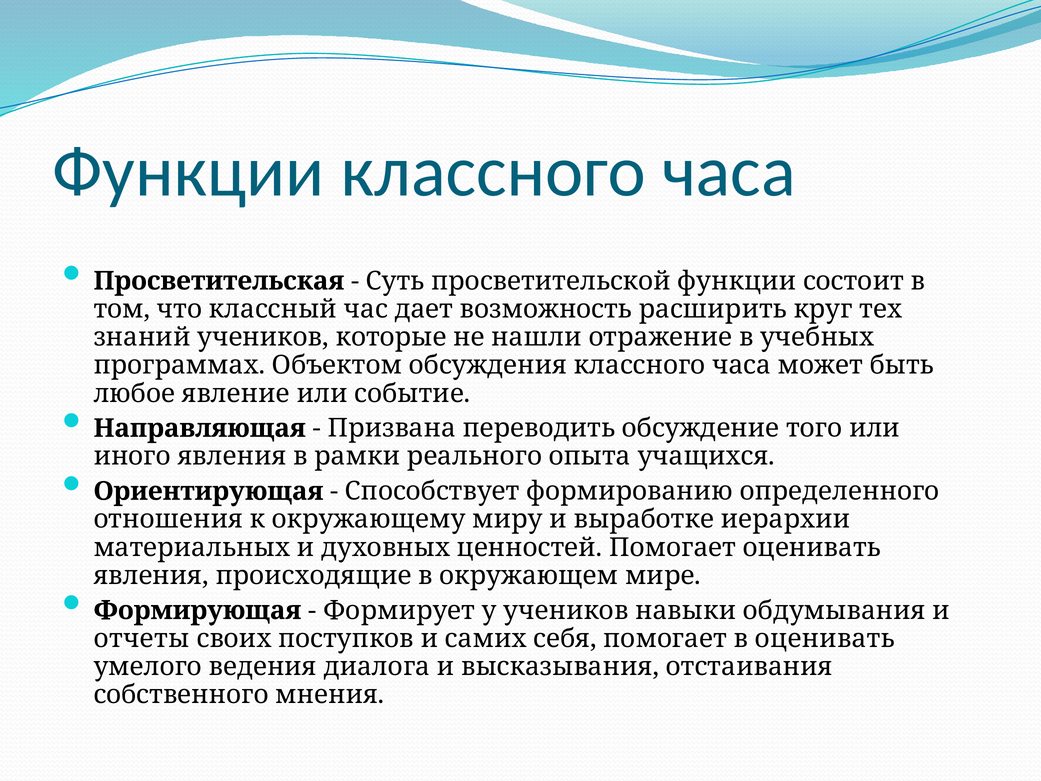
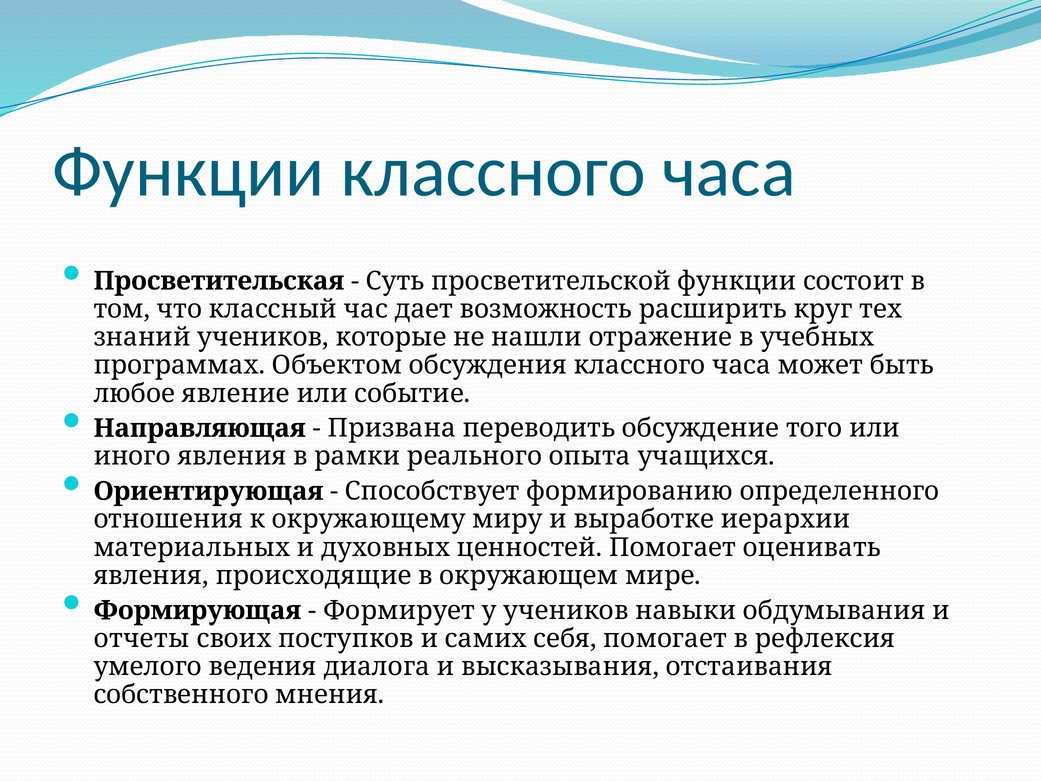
в оценивать: оценивать -> рефлексия (825, 638)
